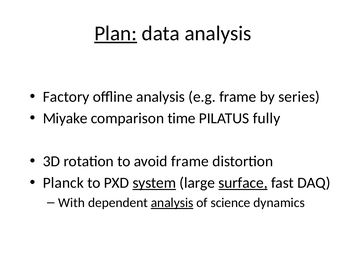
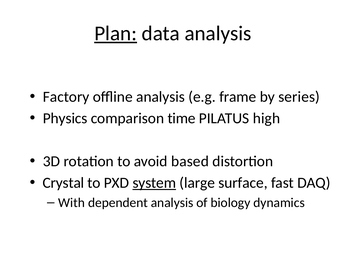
Miyake: Miyake -> Physics (65, 119)
fully: fully -> high (267, 119)
avoid frame: frame -> based (190, 162)
Planck: Planck -> Crystal (63, 183)
surface underline: present -> none (243, 183)
analysis underline: present -> none (172, 203)
science: science -> biology (230, 203)
